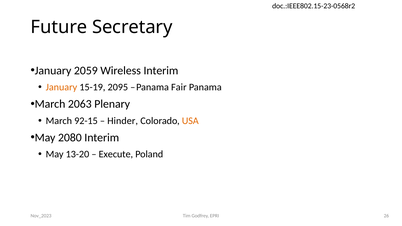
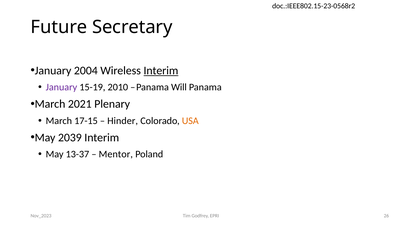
2059: 2059 -> 2004 (86, 71)
Interim underline: none -> present (161, 71)
January colour: orange -> purple (61, 87)
2095: 2095 -> 2010 (118, 87)
Fair: Fair -> Will (179, 87)
2063: 2063 -> 2021 (80, 104)
92-15: 92-15 -> 17-15 (86, 121)
2080: 2080 -> 2039 (70, 138)
13-20: 13-20 -> 13-37 (77, 154)
Execute: Execute -> Mentor (116, 154)
